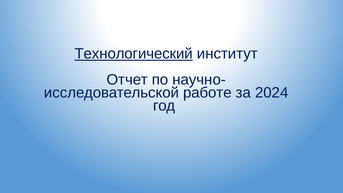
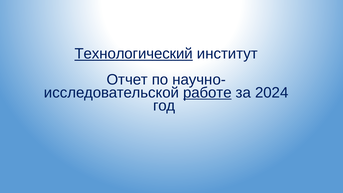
работе underline: none -> present (207, 93)
